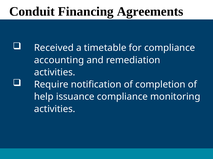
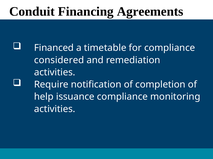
Received: Received -> Financed (54, 48)
accounting: accounting -> considered (59, 60)
